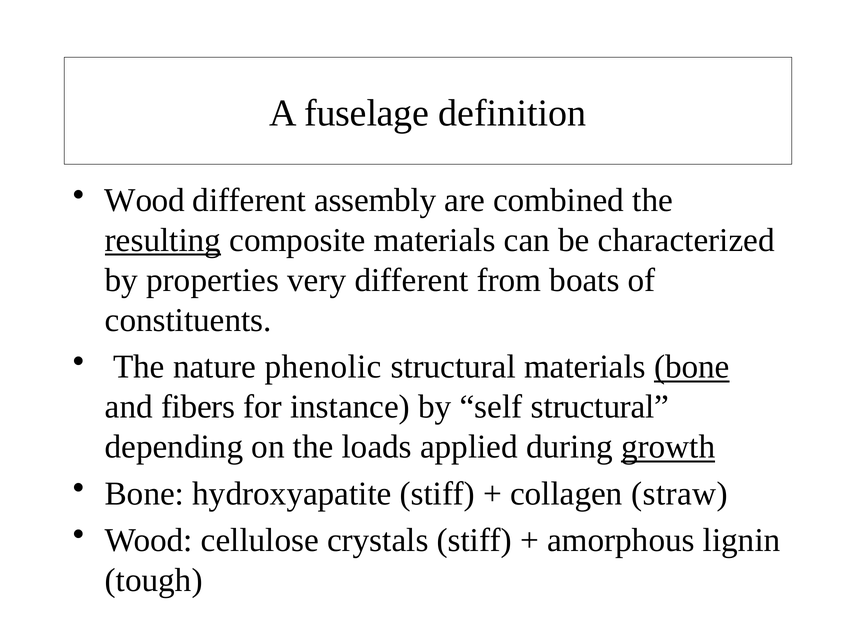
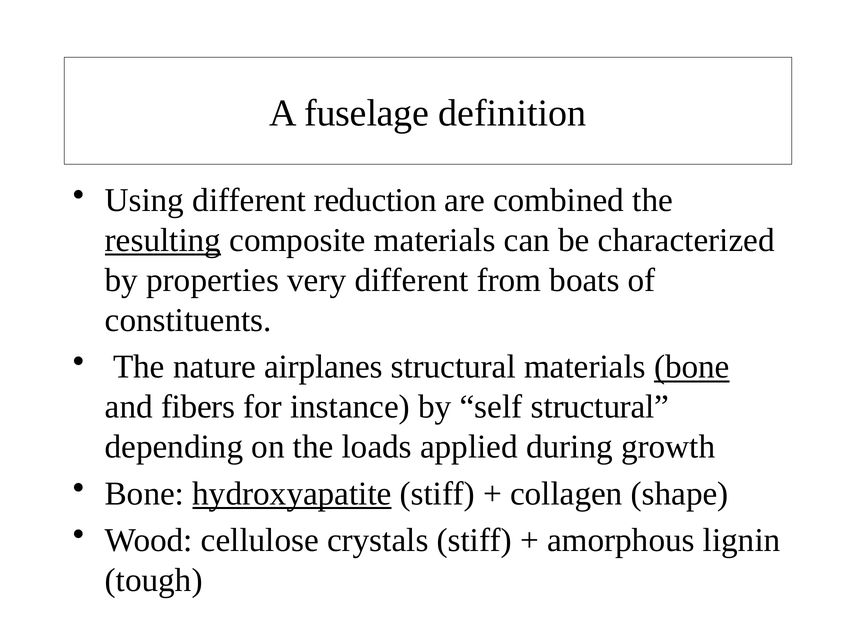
Wood: Wood -> Using (145, 200)
assembly: assembly -> reduction (375, 200)
phenolic: phenolic -> airplanes (323, 367)
growth underline: present -> none (668, 447)
hydroxyapatite underline: none -> present (292, 494)
straw: straw -> shape (680, 494)
